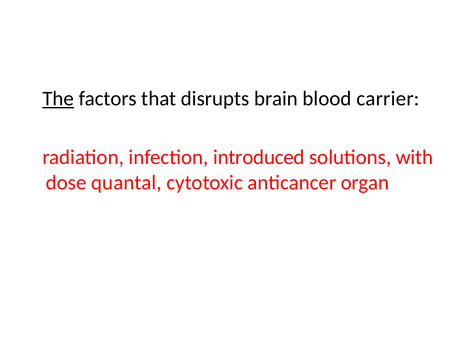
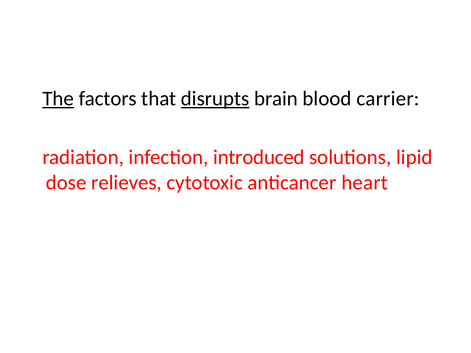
disrupts underline: none -> present (215, 99)
with: with -> lipid (414, 157)
quantal: quantal -> relieves (127, 183)
organ: organ -> heart (365, 183)
